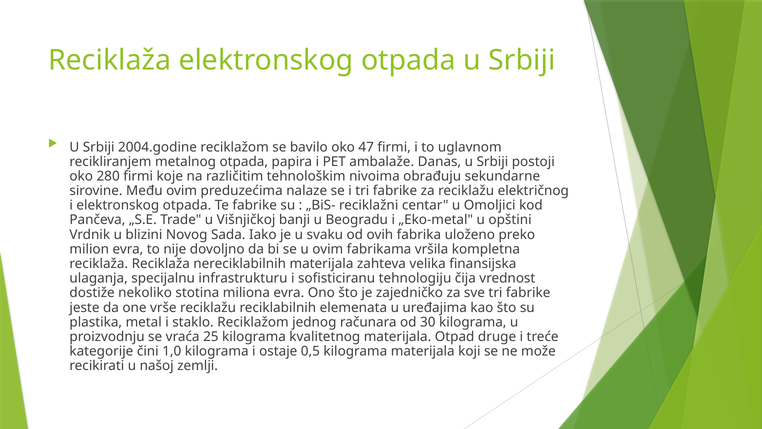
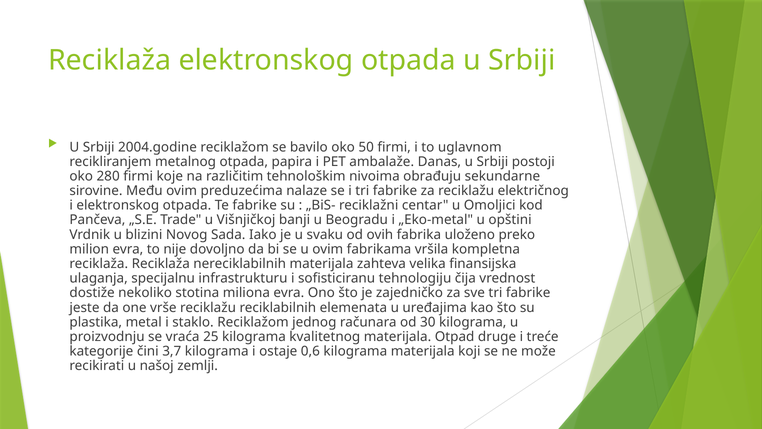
47: 47 -> 50 (366, 147)
1,0: 1,0 -> 3,7 (172, 351)
0,5: 0,5 -> 0,6 (310, 351)
